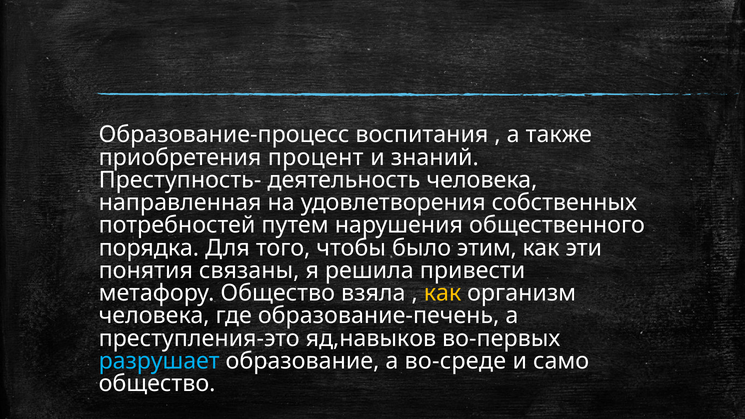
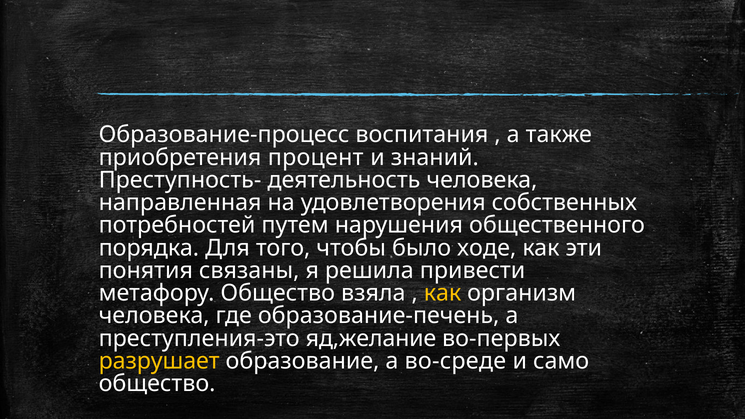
этим: этим -> ходе (487, 248)
яд,навыков: яд,навыков -> яд,желание (371, 339)
разрушает colour: light blue -> yellow (159, 361)
